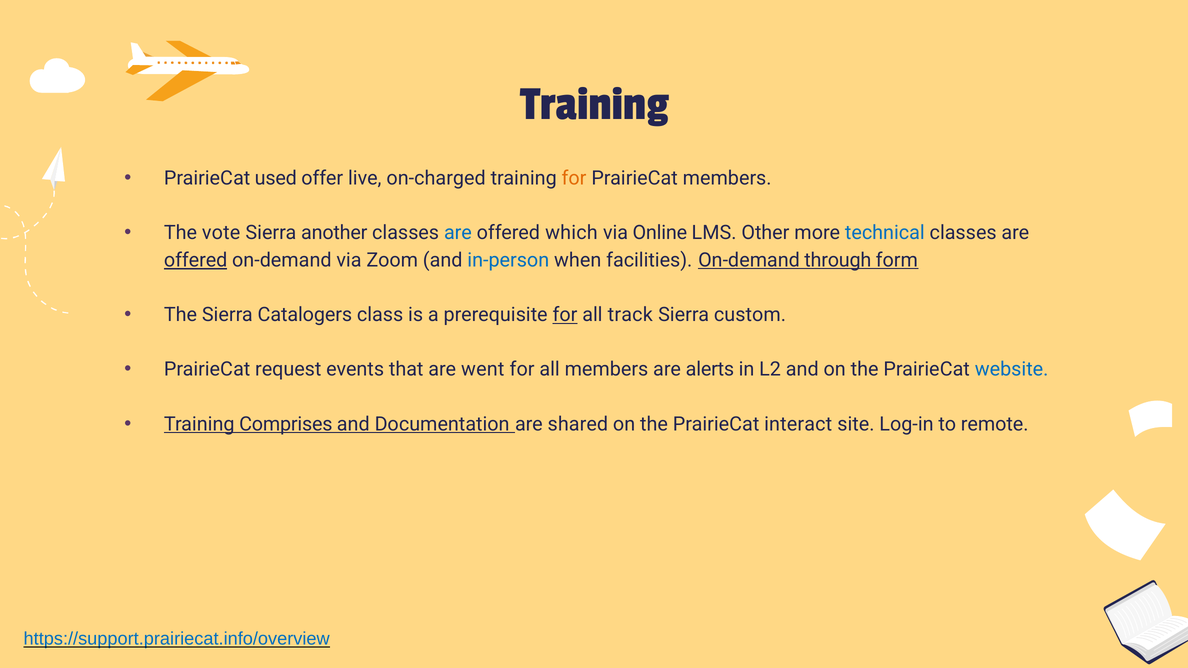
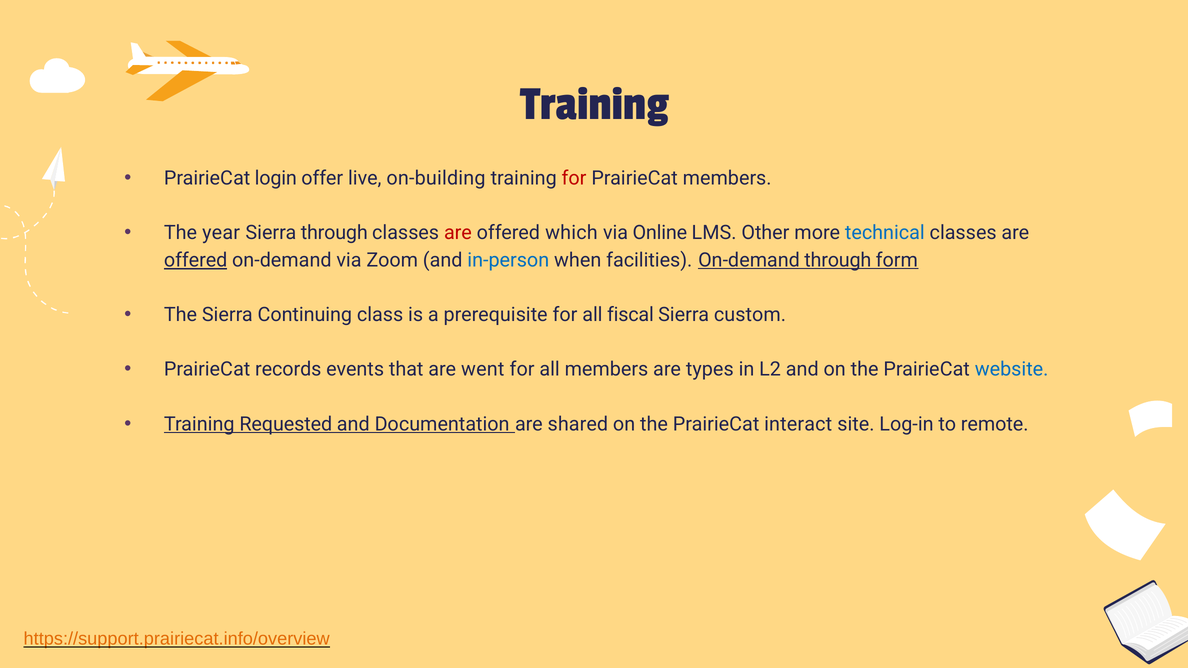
used: used -> login (276, 178)
on-charged: on-charged -> on-building (436, 178)
for colour: orange -> red (574, 178)
vote: vote -> year (221, 233)
Sierra another: another -> through (334, 233)
are colour: blue -> red (458, 233)
Catalogers: Catalogers -> Continuing (305, 315)
for underline: present -> none (565, 315)
track: track -> fiscal (630, 315)
request: request -> records (288, 370)
alerts: alerts -> types (710, 370)
Comprises: Comprises -> Requested (286, 424)
https://support.prairiecat.info/overview colour: blue -> orange (177, 639)
